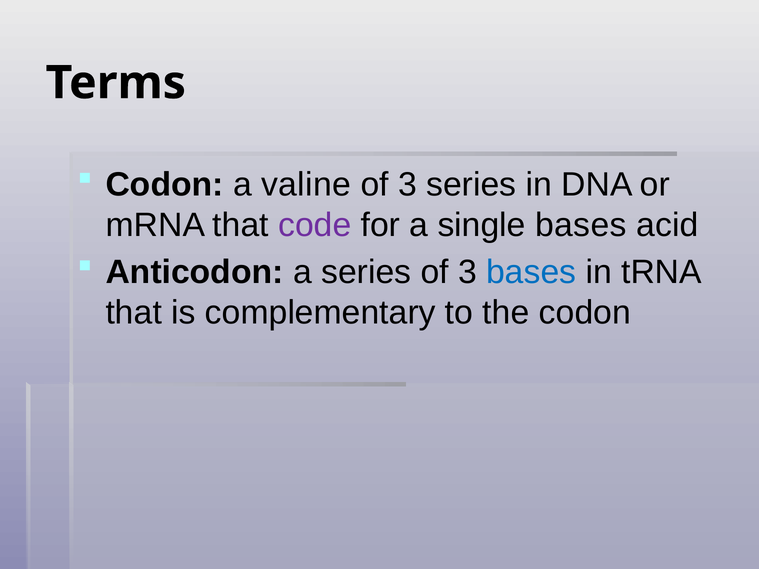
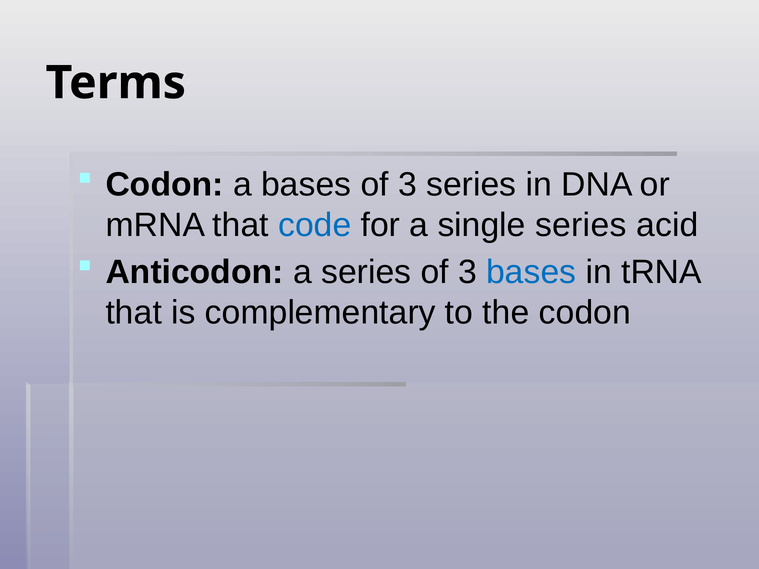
a valine: valine -> bases (306, 185)
code colour: purple -> blue (315, 225)
single bases: bases -> series (581, 225)
